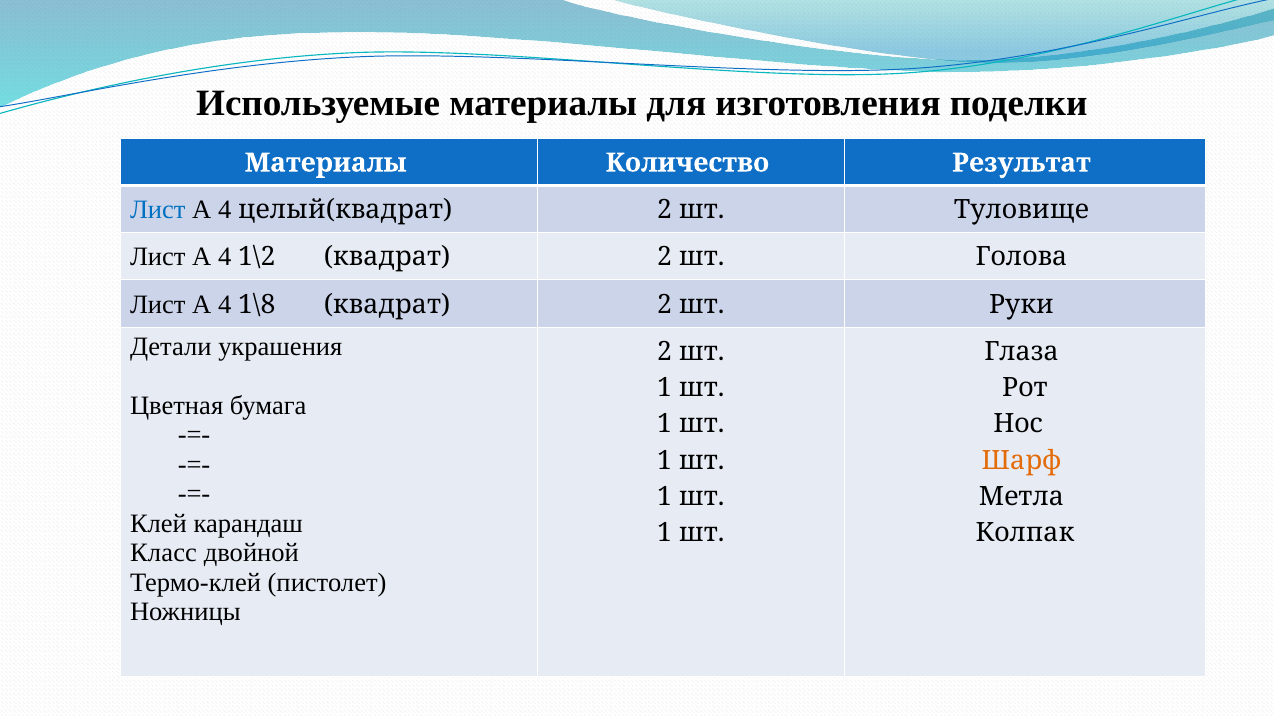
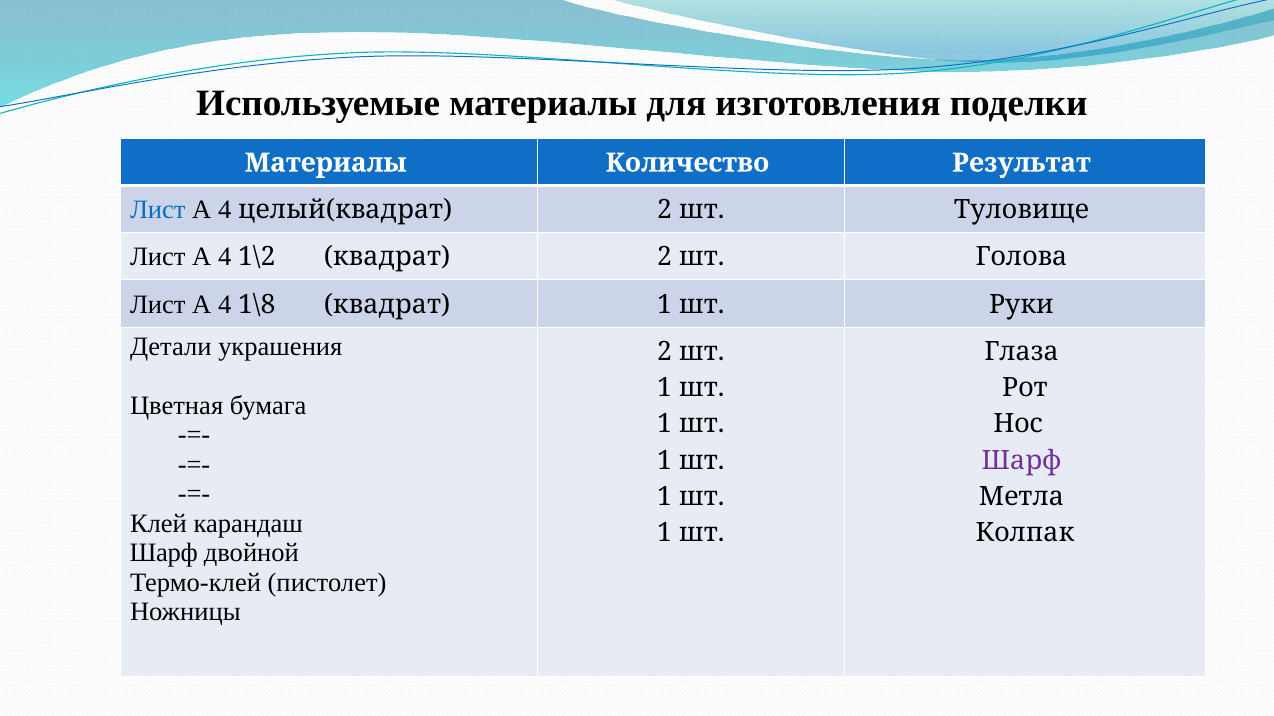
1\8 квадрат 2: 2 -> 1 (665, 305)
Шарф colour: orange -> purple (1022, 461)
Класс: Класс -> Шарф (164, 553)
